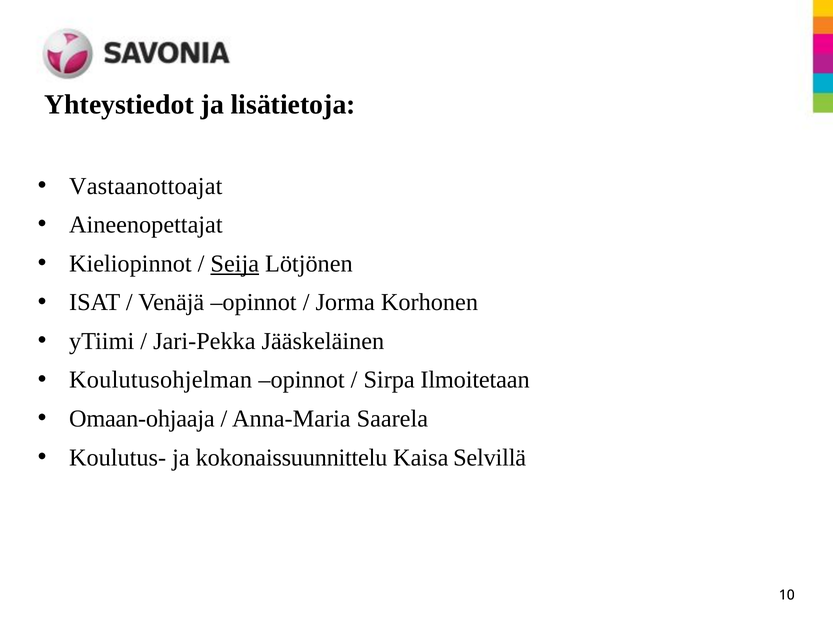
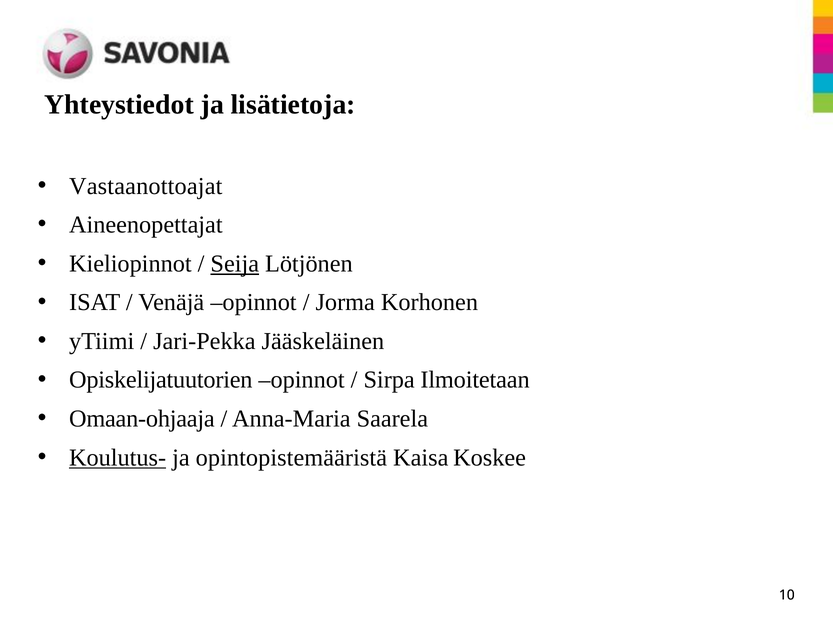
Koulutusohjelman: Koulutusohjelman -> Opiskelijatuutorien (161, 380)
Koulutus- underline: none -> present (118, 457)
kokonaissuunnittelu: kokonaissuunnittelu -> opintopistemääristä (291, 457)
Selvillä: Selvillä -> Koskee (490, 457)
